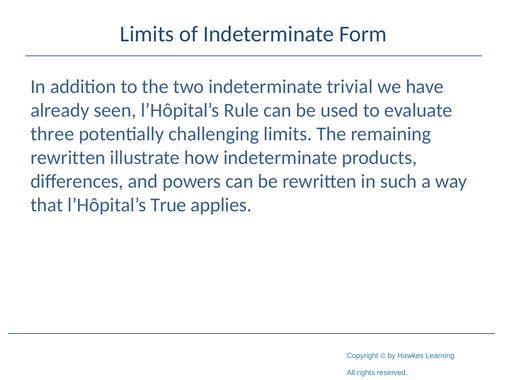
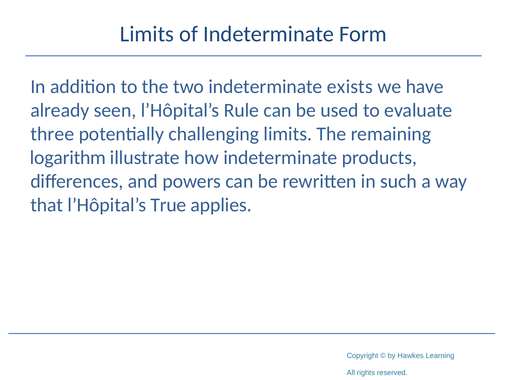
trivial: trivial -> exists (350, 87)
rewritten: rewritten -> logarithm (68, 158)
